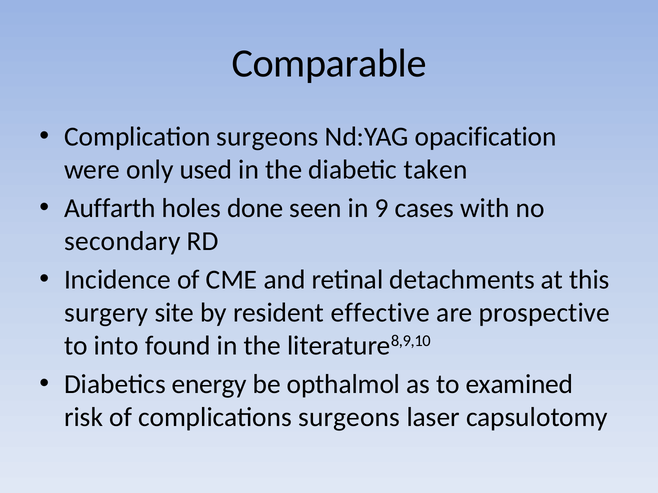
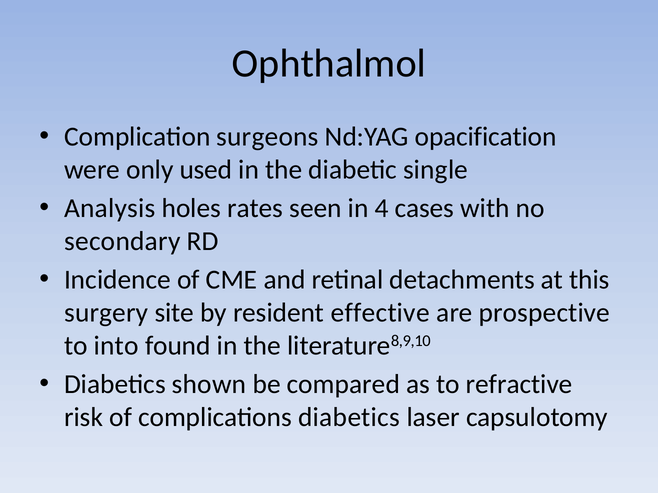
Comparable: Comparable -> Ophthalmol (329, 64)
taken: taken -> single (436, 170)
Auffarth: Auffarth -> Analysis (110, 208)
done: done -> rates (255, 208)
9: 9 -> 4 (382, 208)
energy: energy -> shown (209, 385)
opthalmol: opthalmol -> compared (343, 385)
examined: examined -> refractive (519, 385)
complications surgeons: surgeons -> diabetics (349, 418)
